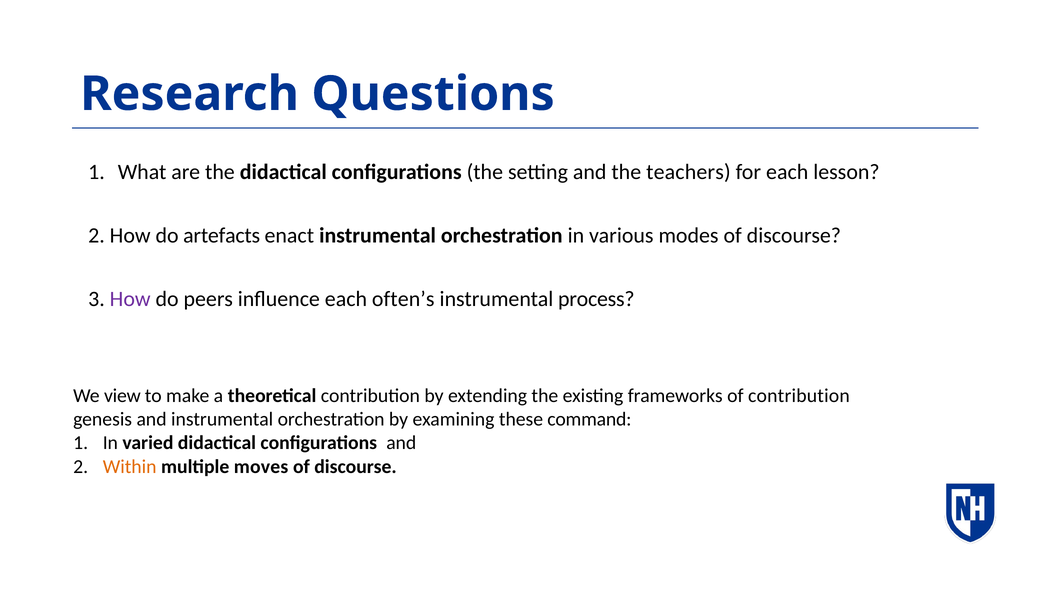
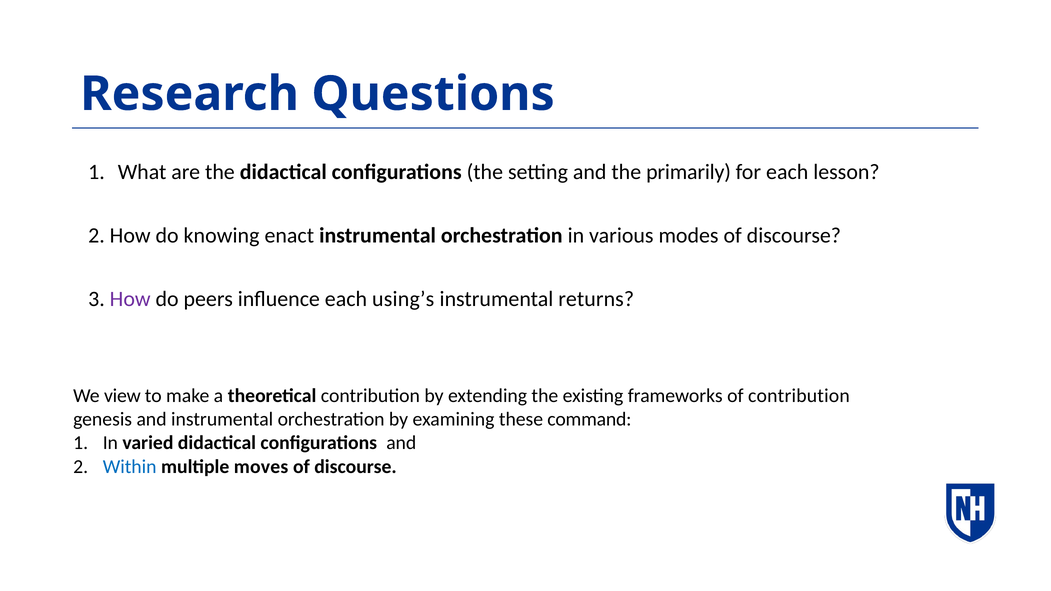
teachers: teachers -> primarily (689, 172)
artefacts: artefacts -> knowing (222, 236)
often’s: often’s -> using’s (403, 299)
process: process -> returns (596, 299)
Within colour: orange -> blue (130, 467)
